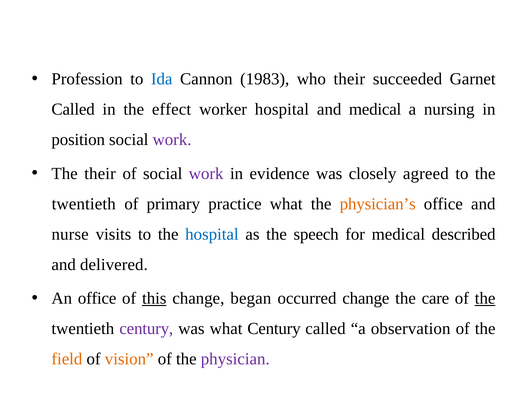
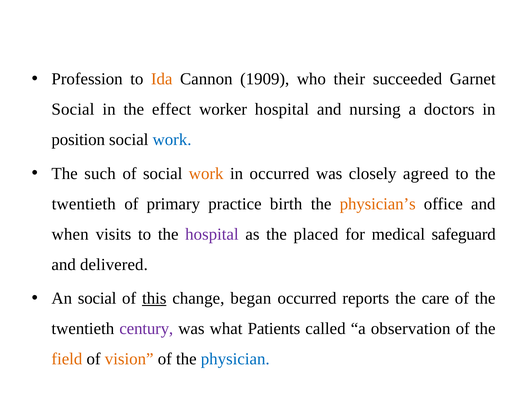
Ida colour: blue -> orange (162, 79)
1983: 1983 -> 1909 (265, 79)
Called: Called -> Social (73, 109)
and medical: medical -> nursing (375, 109)
nursing: nursing -> doctors (449, 109)
work colour: purple -> blue (172, 140)
The their: their -> such (100, 173)
work colour: purple -> orange (206, 173)
in evidence: evidence -> occurred (279, 173)
practice what: what -> birth (286, 204)
nurse: nurse -> when (70, 234)
hospital colour: blue -> purple (212, 234)
speech: speech -> placed (316, 234)
described: described -> safeguard (464, 234)
An office: office -> social (97, 298)
occurred change: change -> reports (366, 298)
the underline: present -> none (485, 298)
what Century: Century -> Patients (274, 329)
physician colour: purple -> blue (235, 359)
